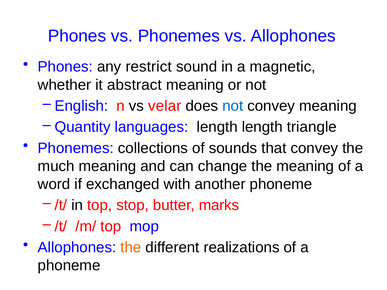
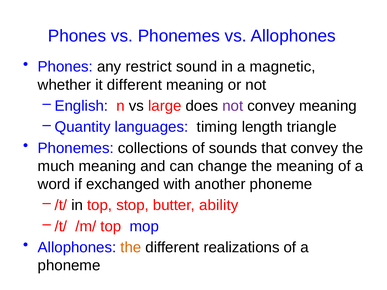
it abstract: abstract -> different (134, 85)
velar: velar -> large (165, 106)
not colour: blue -> purple (233, 106)
languages length: length -> timing (217, 127)
marks: marks -> ability (219, 205)
